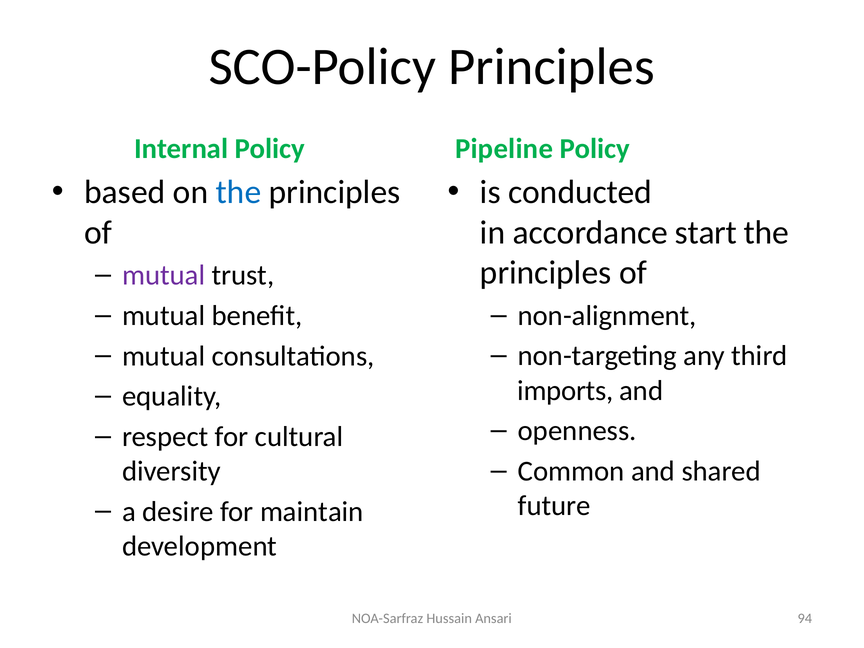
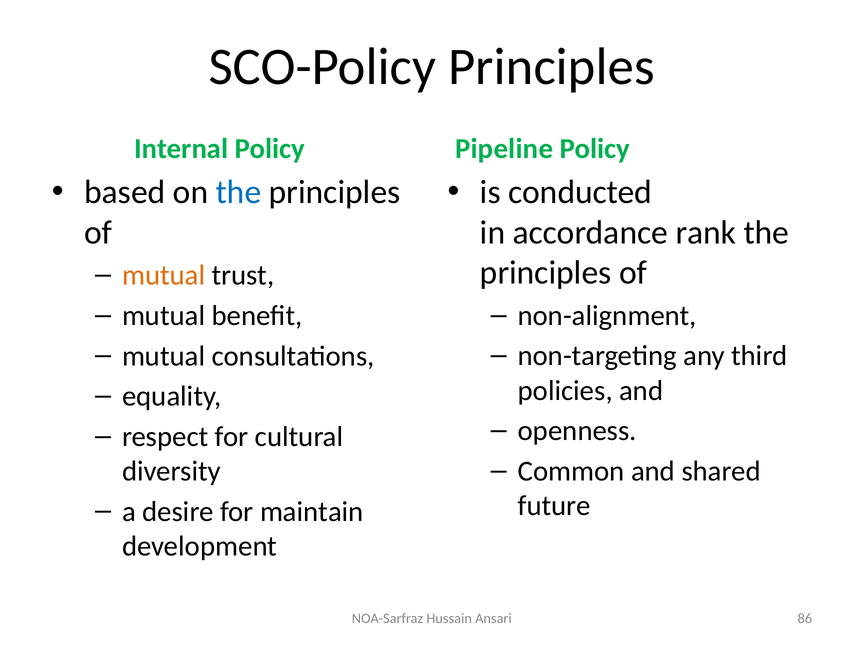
start: start -> rank (706, 233)
mutual colour: purple -> orange (164, 275)
imports: imports -> policies (565, 391)
94: 94 -> 86 (805, 619)
